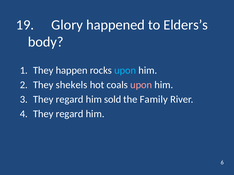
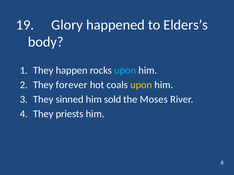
shekels: shekels -> forever (72, 85)
upon colour: pink -> yellow (141, 85)
regard: regard -> sinned (70, 100)
Family: Family -> Moses (154, 100)
regard: regard -> priests (70, 114)
